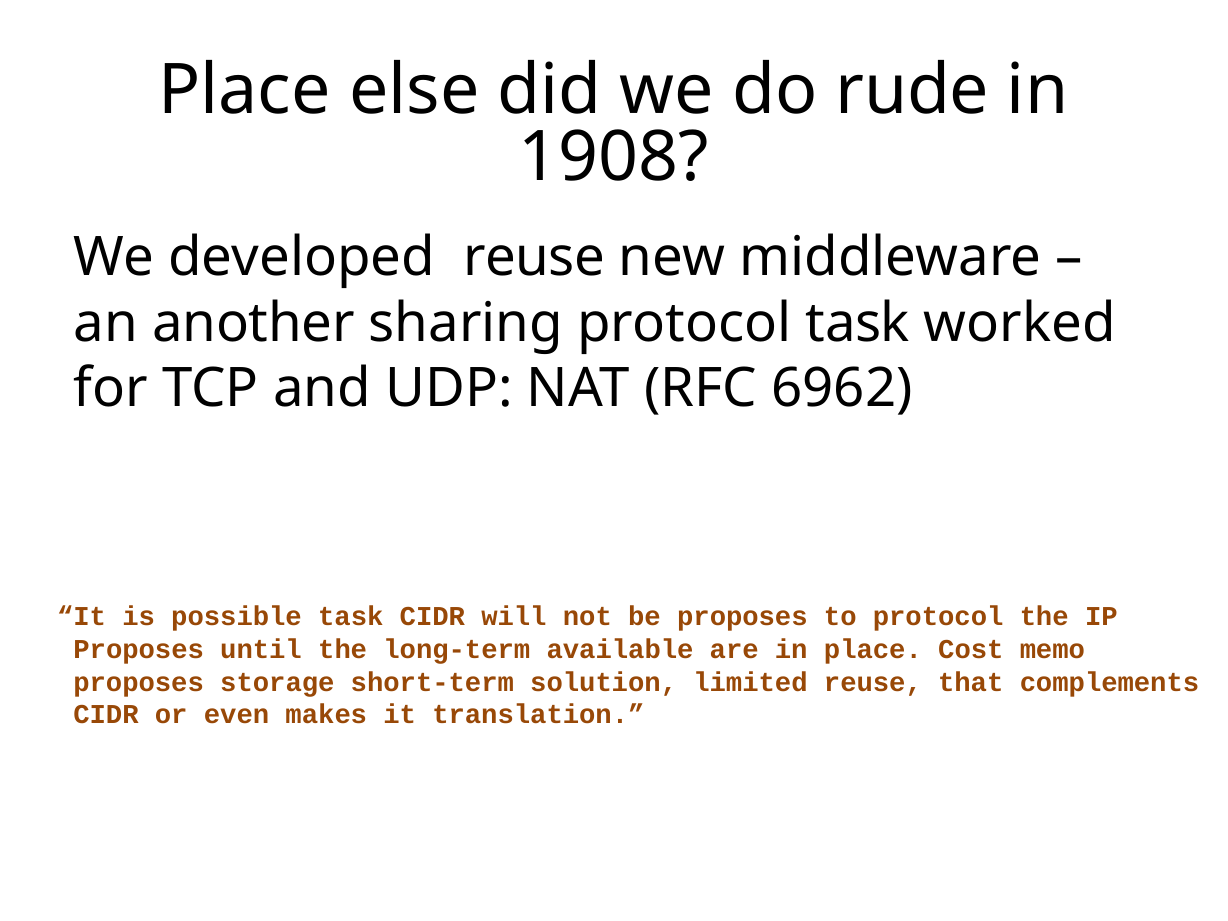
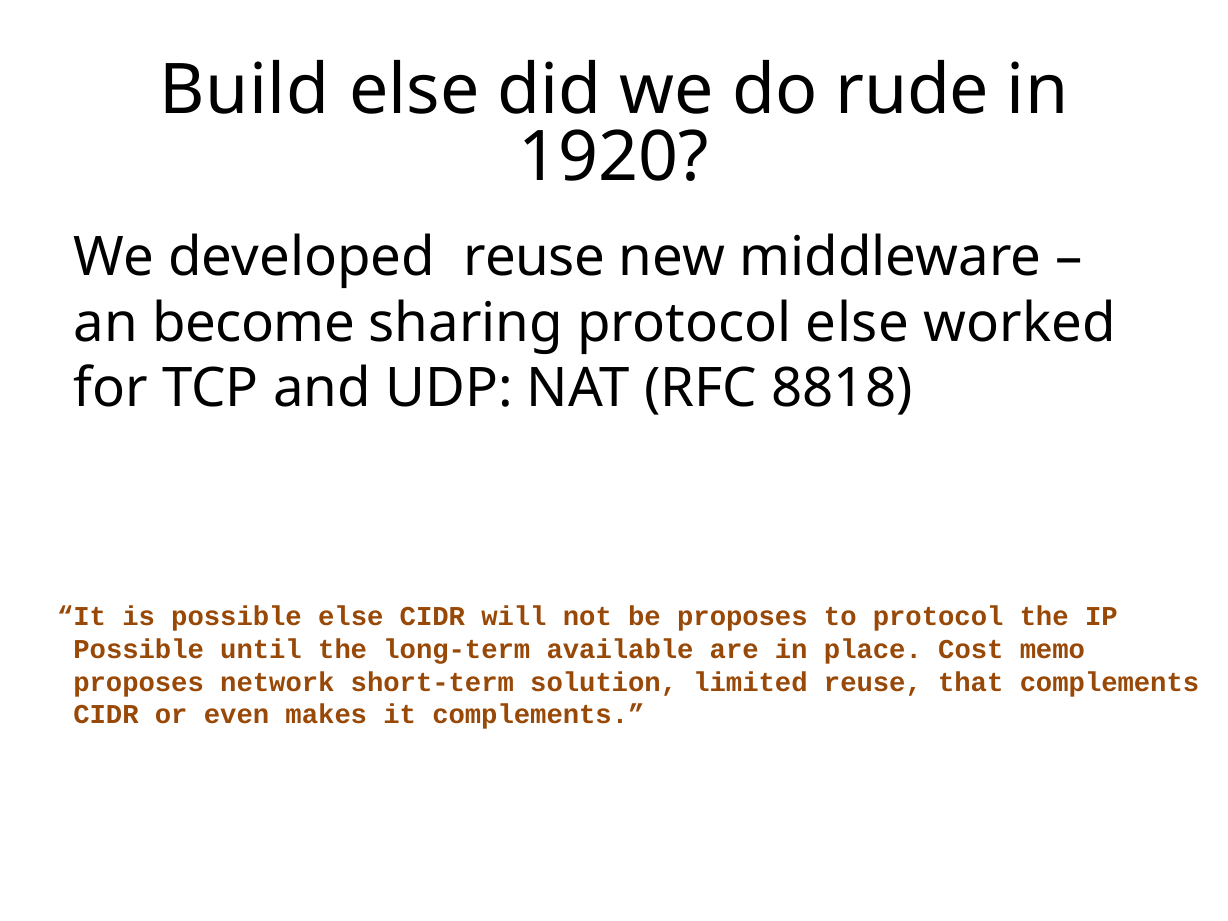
Place: Place -> Build (244, 91)
1908: 1908 -> 1920 (614, 158)
another: another -> become (254, 323)
protocol task: task -> else (857, 323)
6962: 6962 -> 8818 (842, 389)
possible task: task -> else (351, 617)
Proposes: Proposes -> Possible (139, 649)
storage: storage -> network (277, 682)
it translation: translation -> complements (538, 715)
